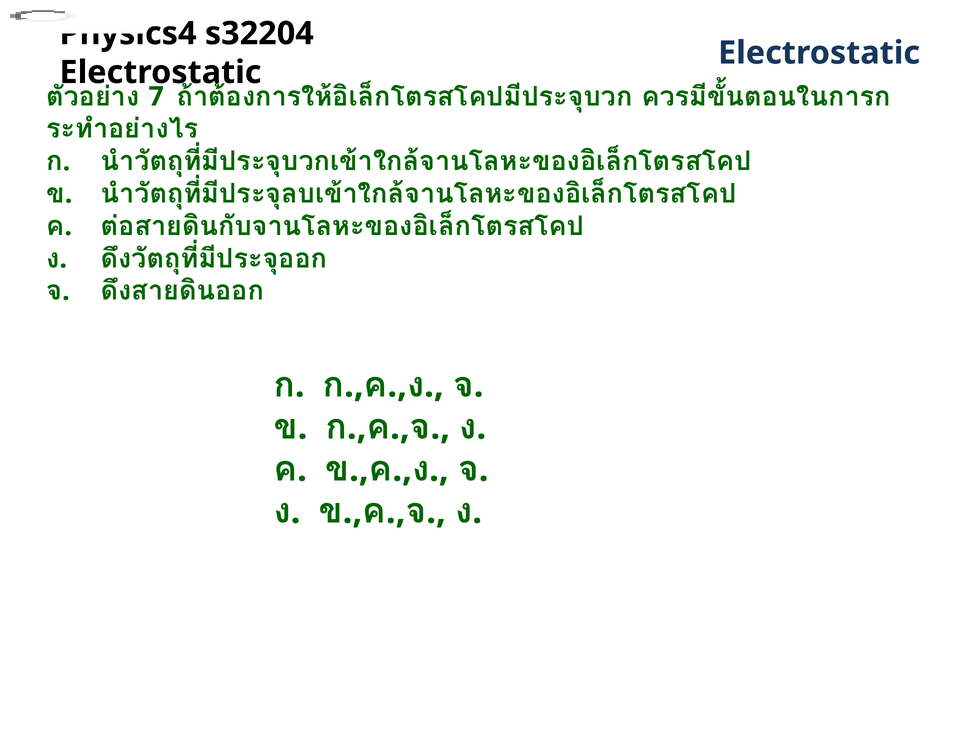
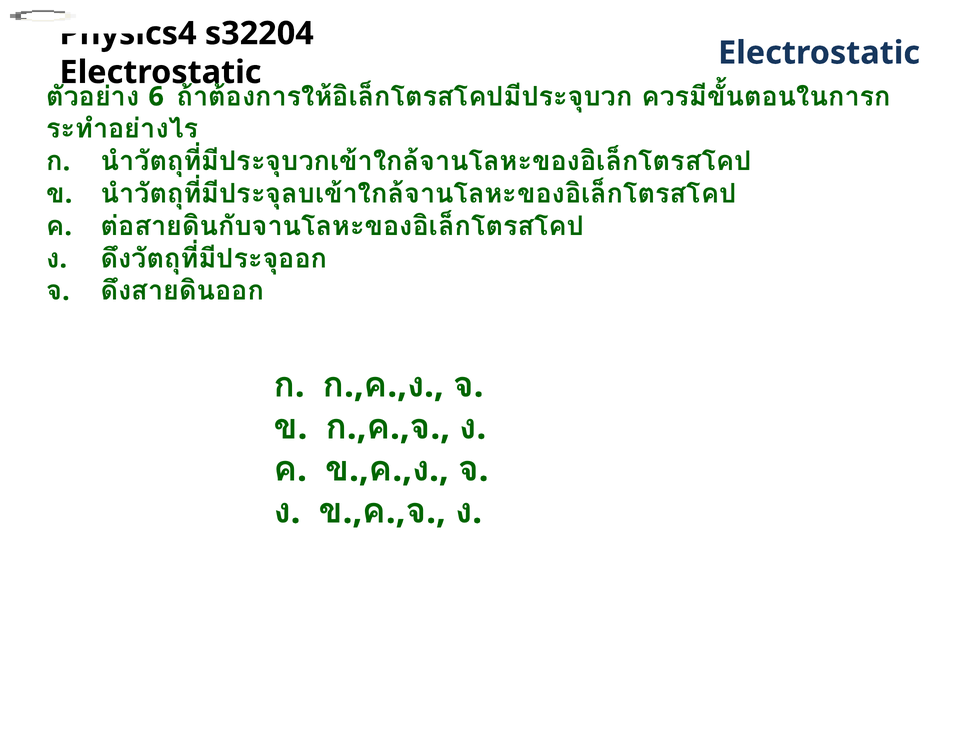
7: 7 -> 6 (156, 97)
